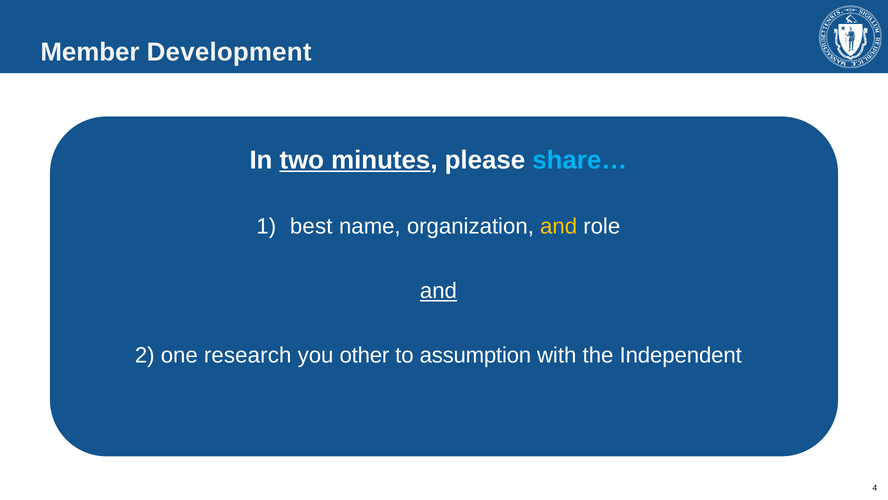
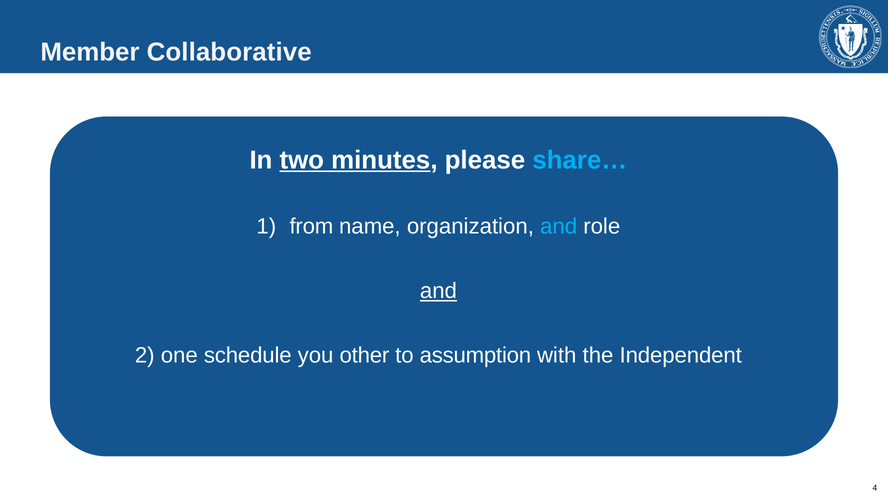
Development: Development -> Collaborative (229, 52)
best: best -> from (311, 226)
and colour: yellow -> light blue (559, 226)
research: research -> schedule (248, 355)
